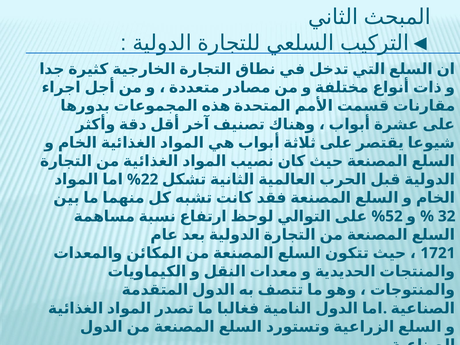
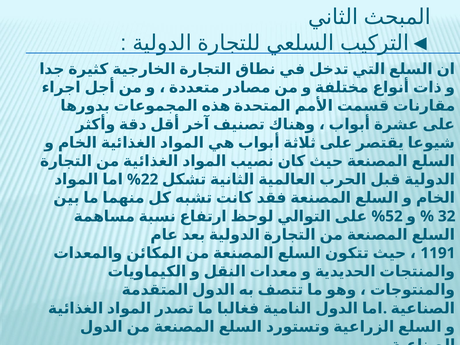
1721: 1721 -> 1191 (438, 253)
